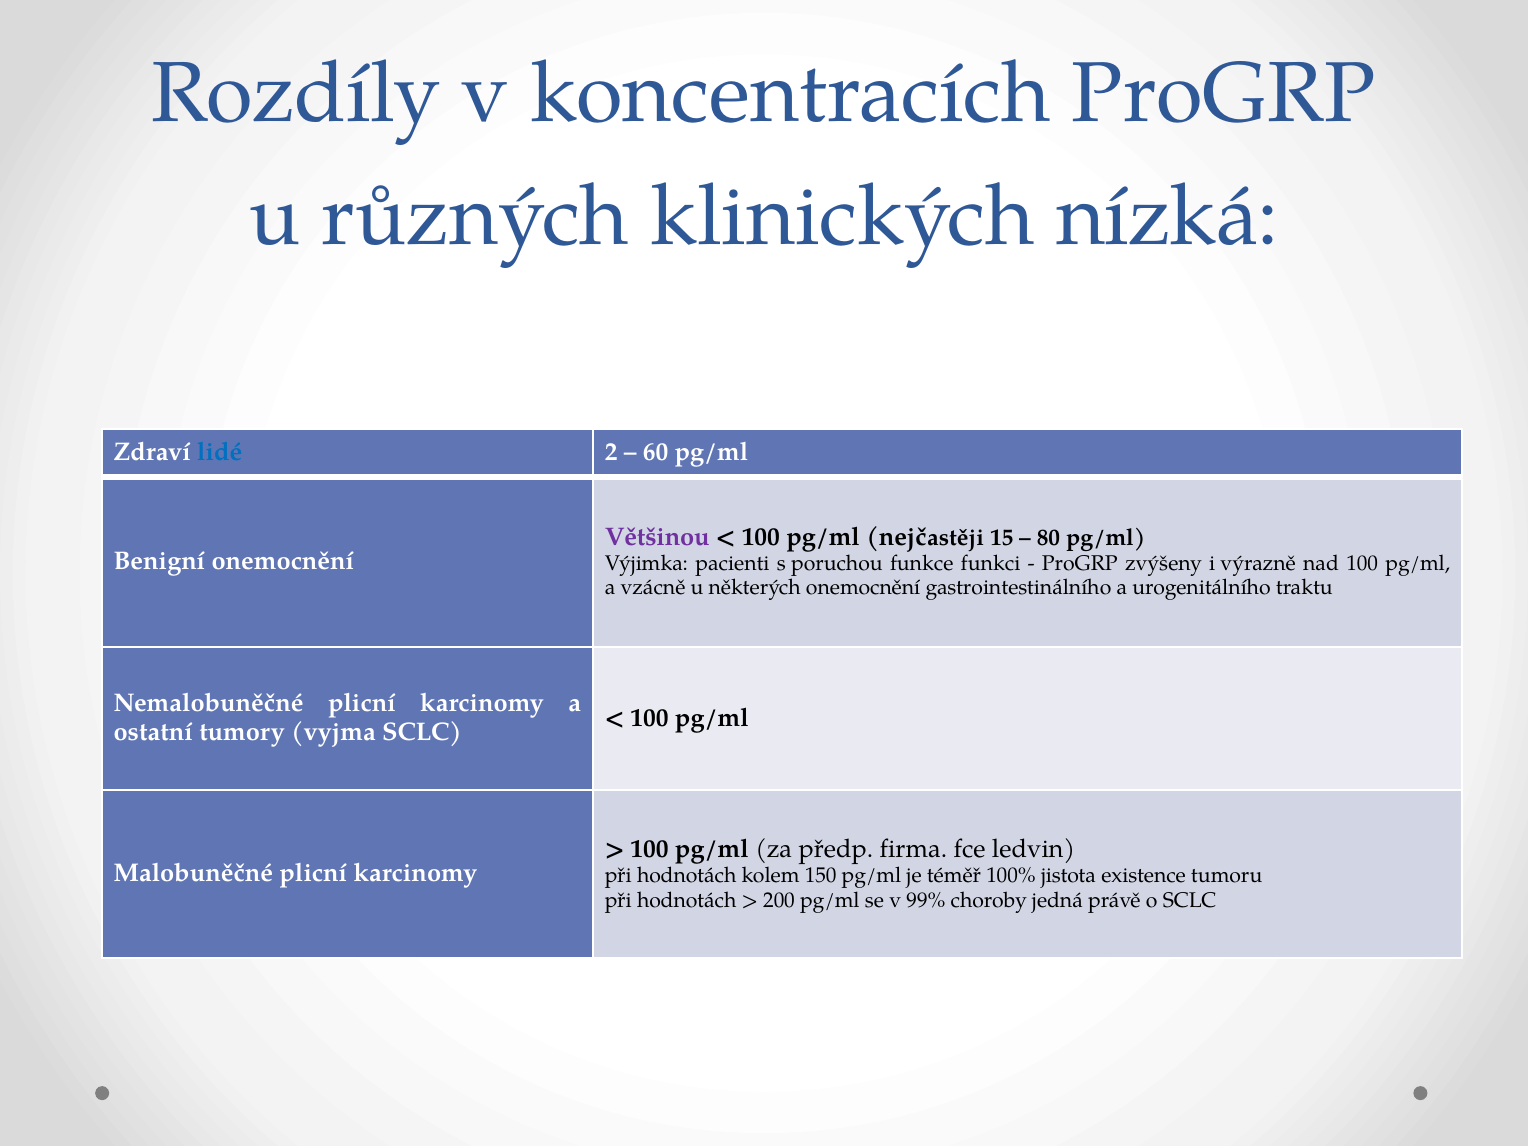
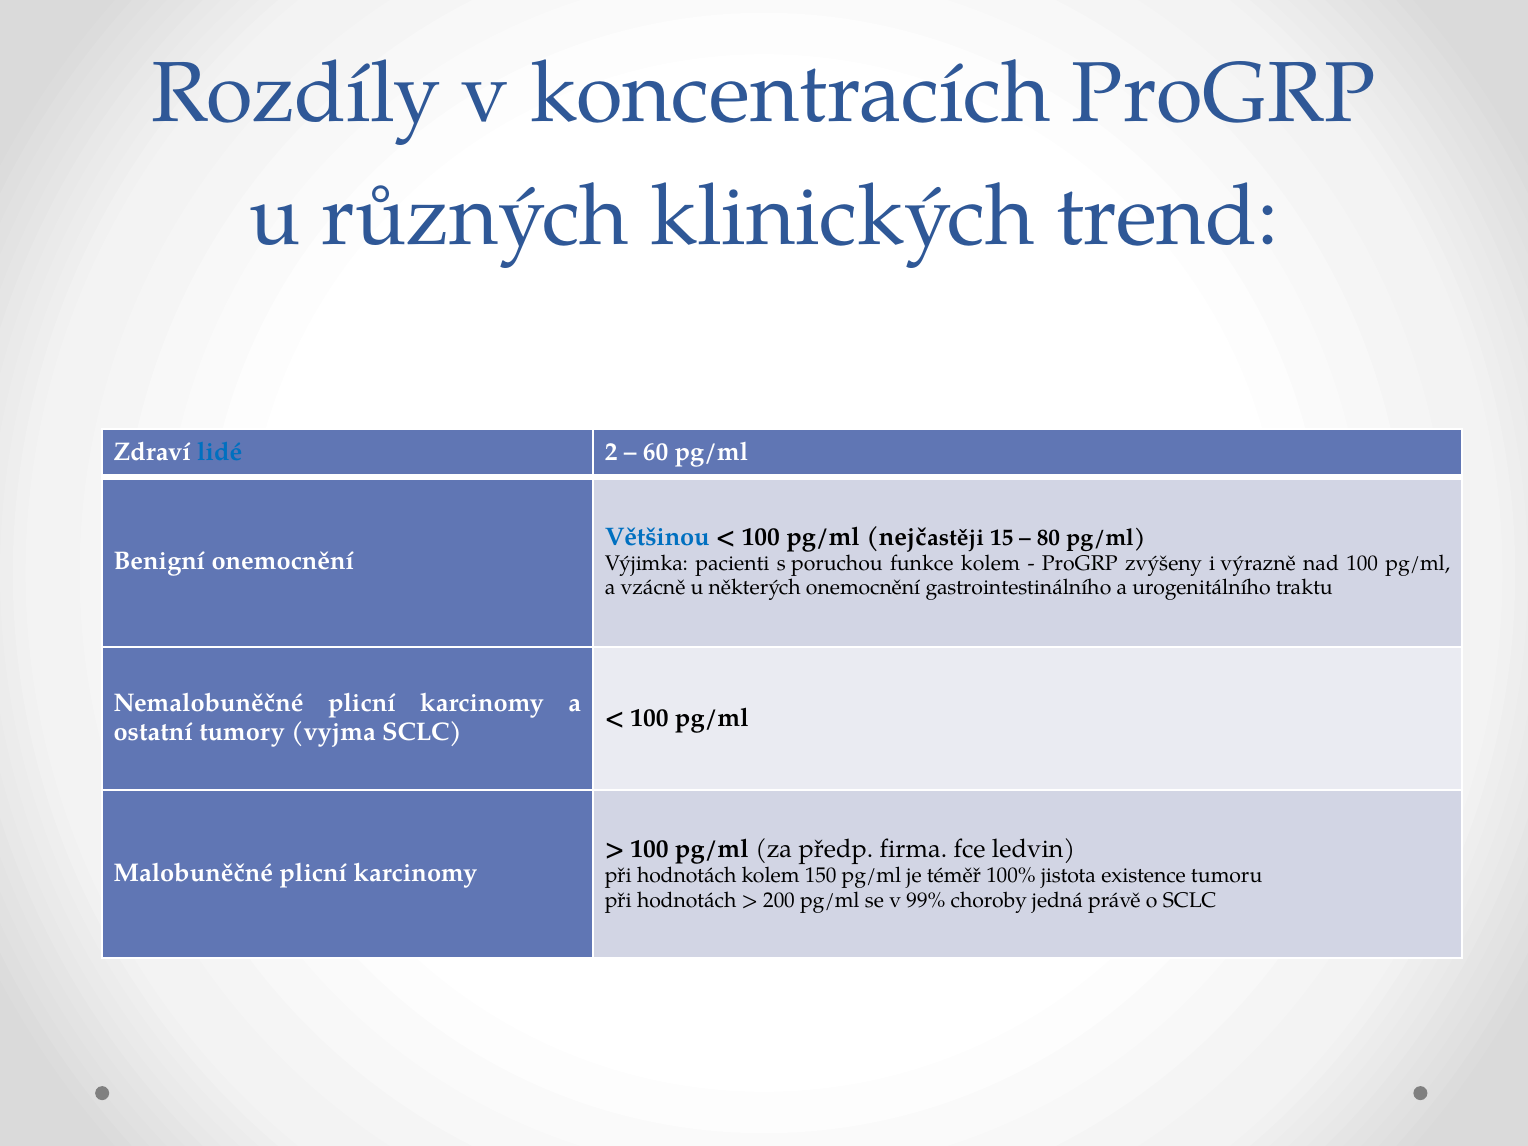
nízká: nízká -> trend (1167, 217)
Většinou colour: purple -> blue (657, 537)
funkce funkci: funkci -> kolem (990, 564)
